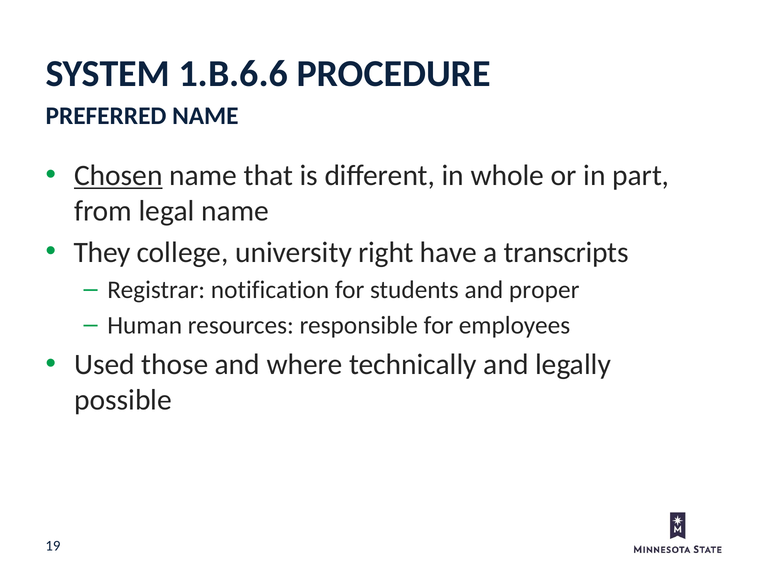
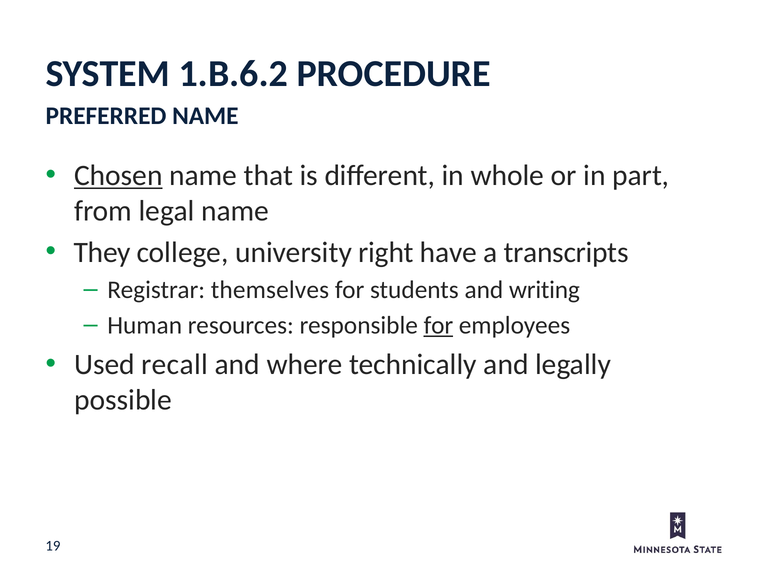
1.B.6.6: 1.B.6.6 -> 1.B.6.2 (233, 74)
notification: notification -> themselves (270, 290)
proper: proper -> writing (544, 290)
for underline: none -> present (438, 325)
those: those -> recall (175, 364)
